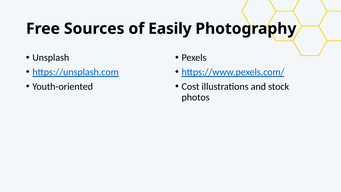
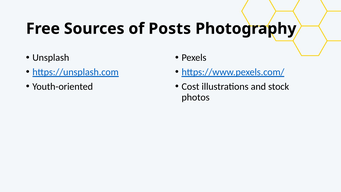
Easily: Easily -> Posts (170, 29)
